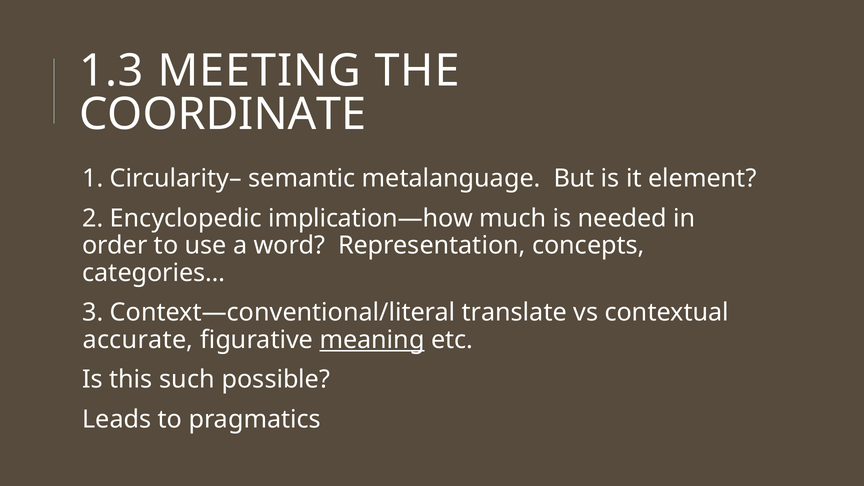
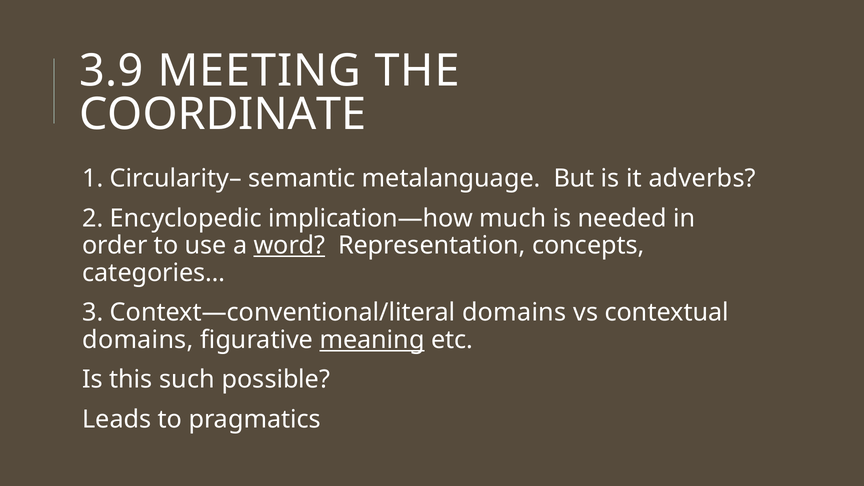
1.3: 1.3 -> 3.9 (111, 71)
element: element -> adverbs (702, 179)
word underline: none -> present (289, 246)
Context—conventional/literal translate: translate -> domains (514, 313)
accurate: accurate -> domains (138, 340)
